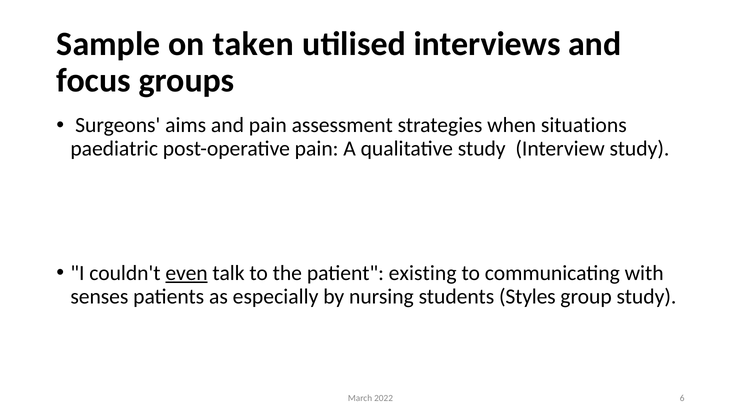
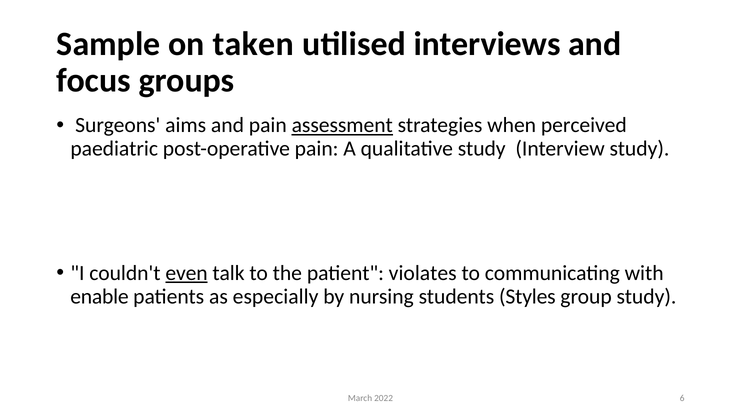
assessment underline: none -> present (342, 125)
situations: situations -> perceived (584, 125)
existing: existing -> violates (423, 273)
senses: senses -> enable (99, 296)
